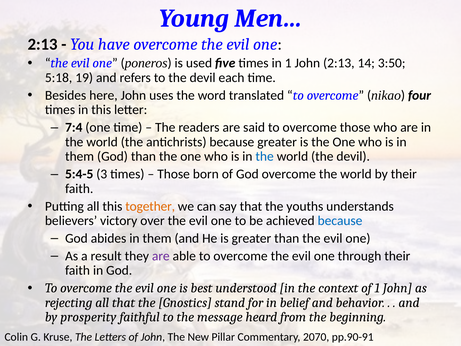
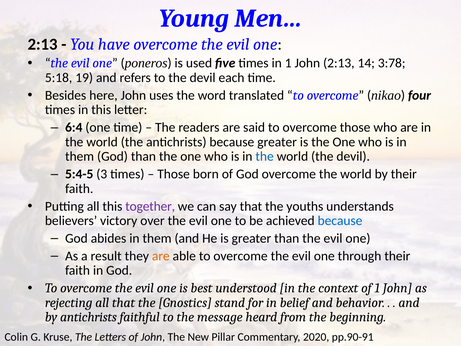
3:50: 3:50 -> 3:78 (392, 63)
7:4: 7:4 -> 6:4 (74, 127)
together colour: orange -> purple (150, 206)
are colour: purple -> orange (161, 256)
by prosperity: prosperity -> antichrists (89, 317)
2070: 2070 -> 2020 (316, 337)
